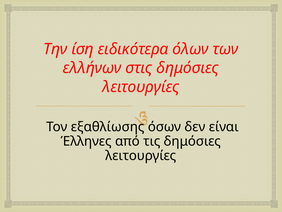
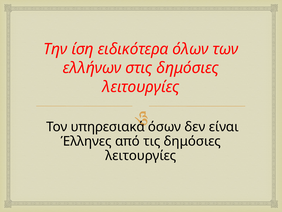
εξαθλίωσης: εξαθλίωσης -> υπηρεσιακά (108, 127)
